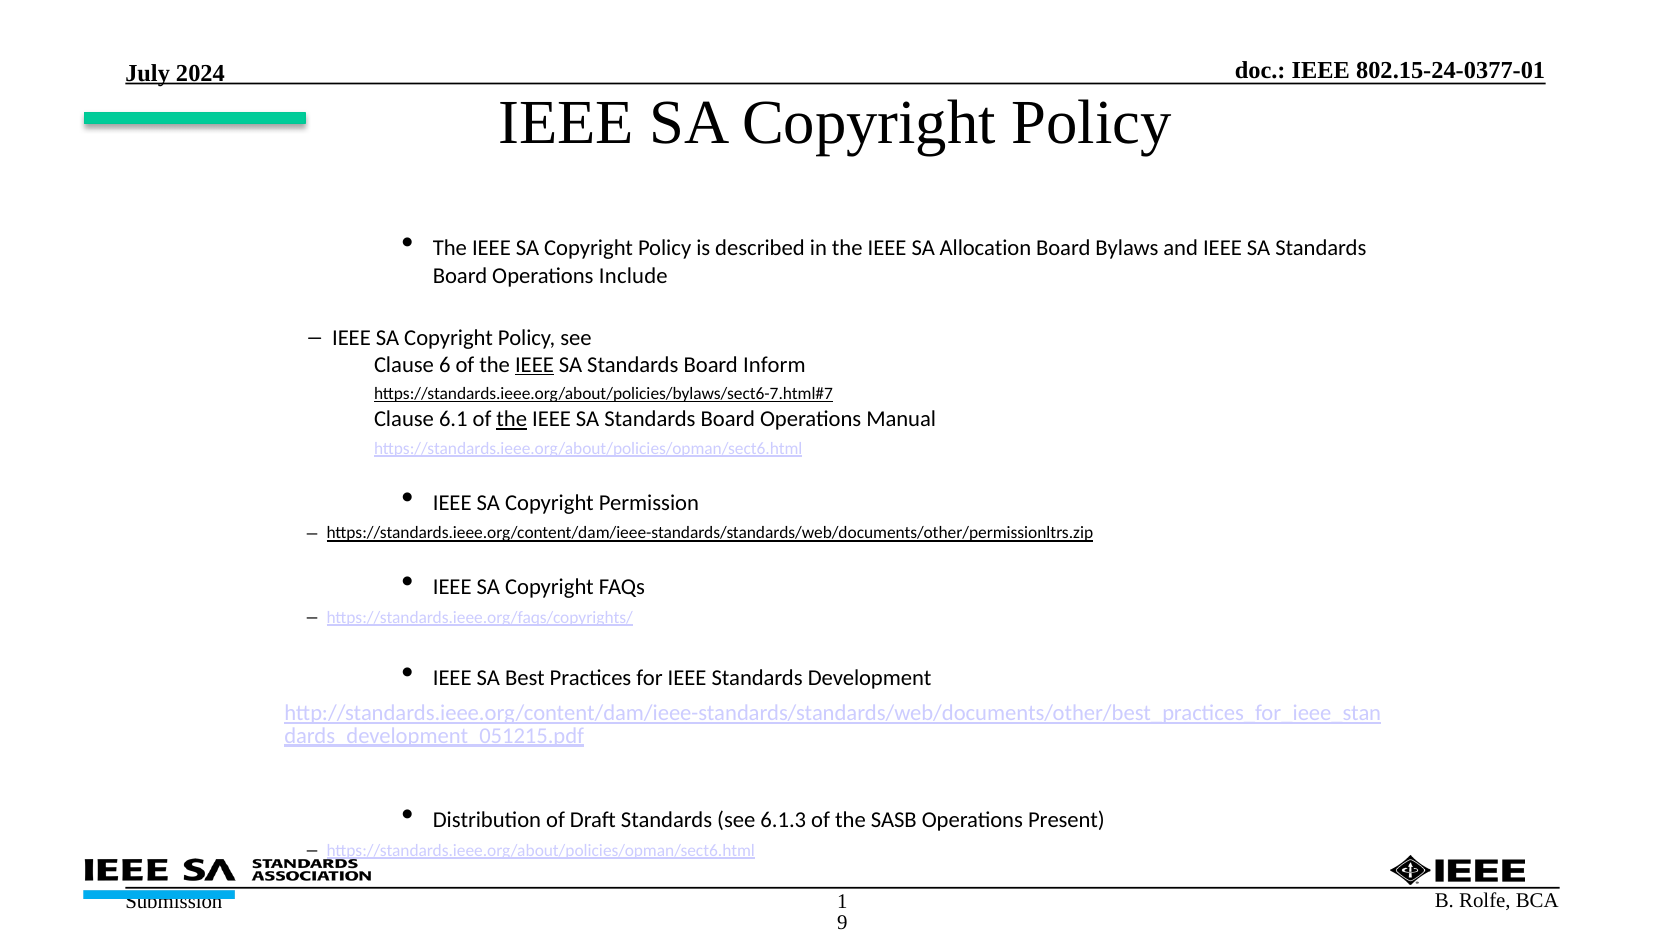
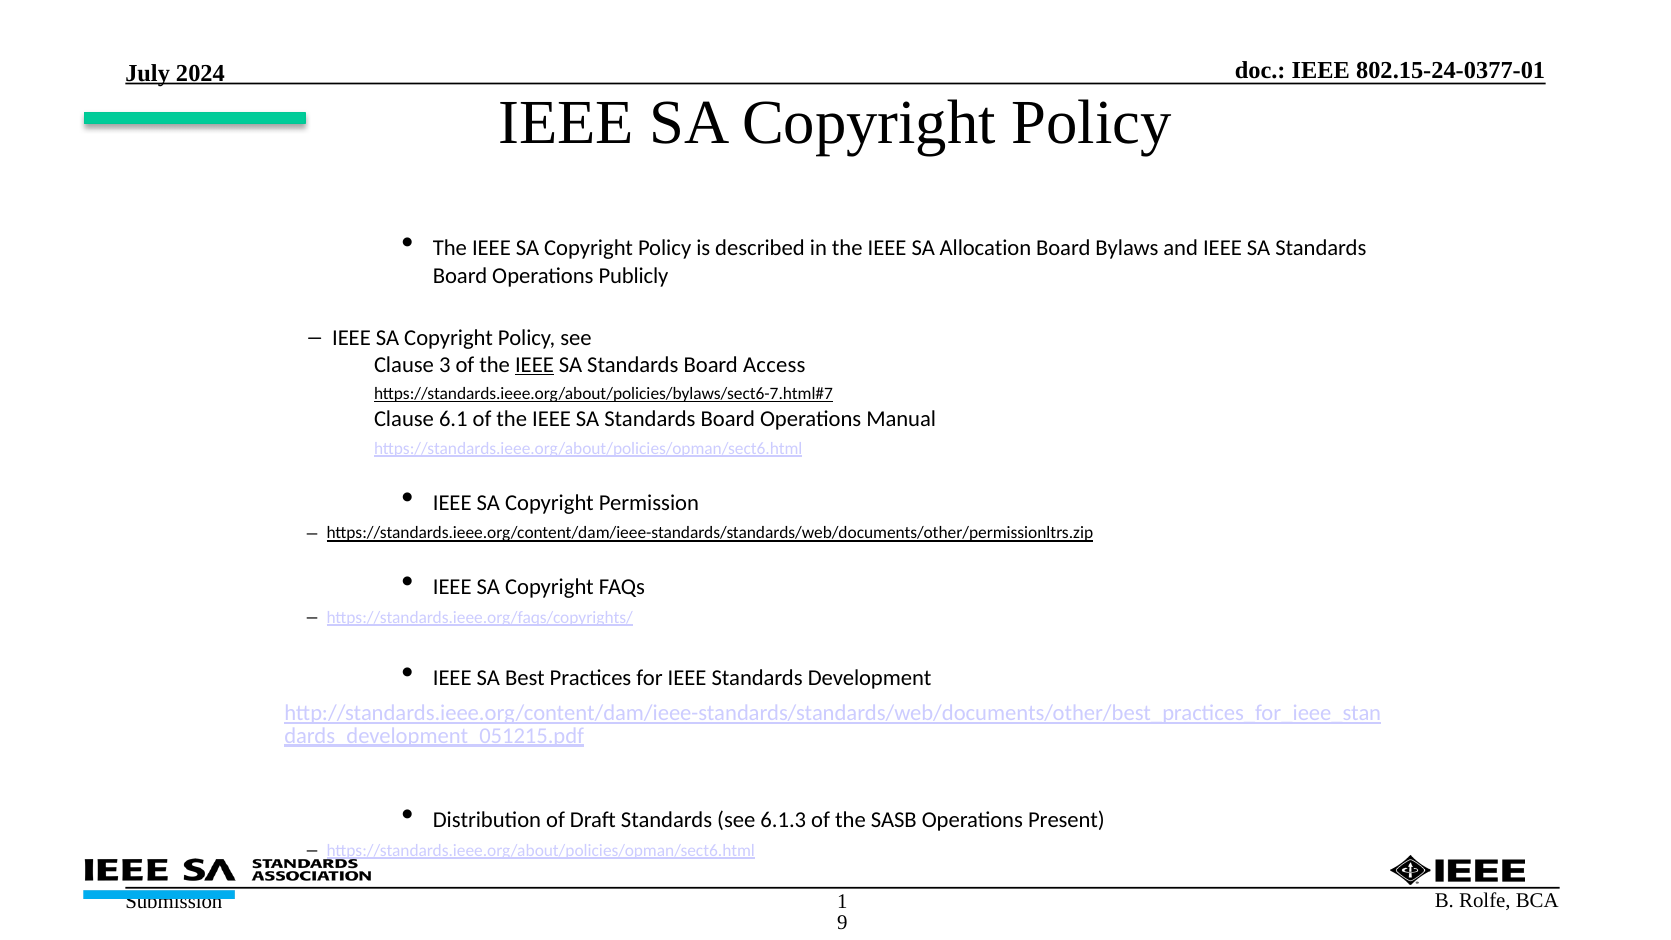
Include: Include -> Publicly (634, 276)
6: 6 -> 3 (445, 365)
Inform: Inform -> Access (774, 365)
the underline: present -> none (512, 419)
